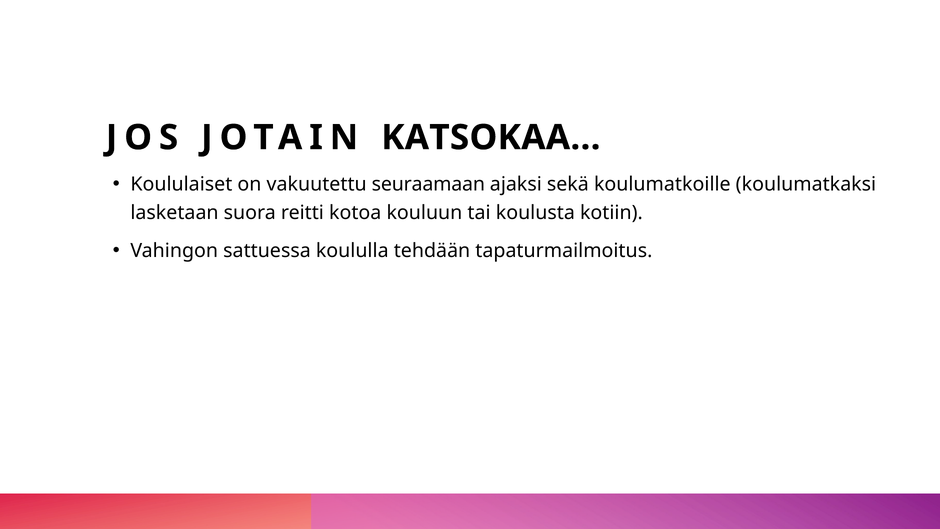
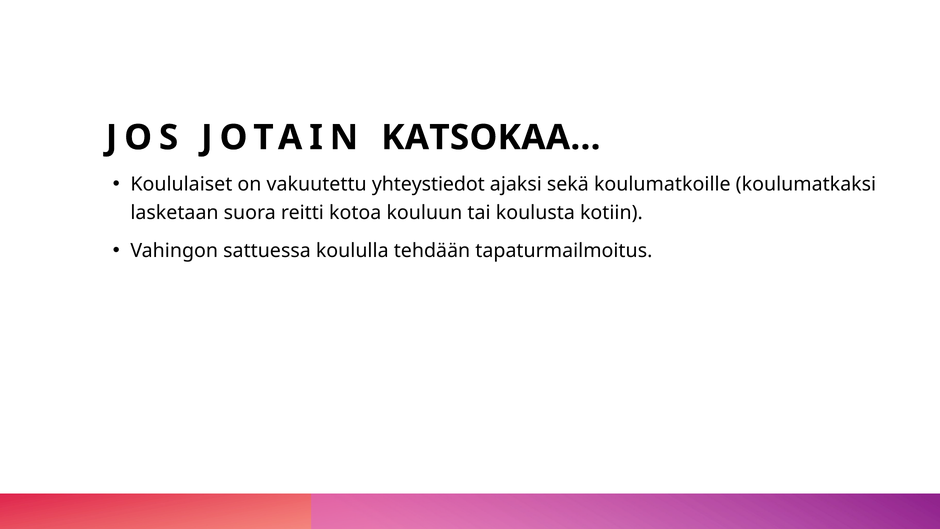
seuraamaan: seuraamaan -> yhteystiedot (428, 184)
